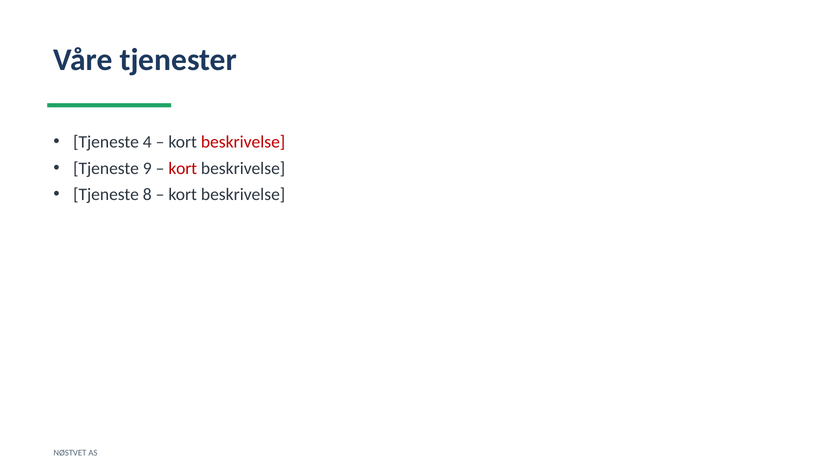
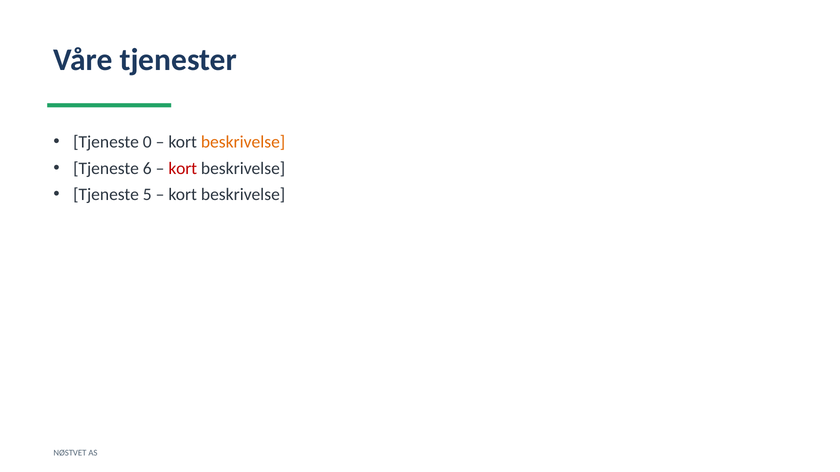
4: 4 -> 0 (147, 142)
beskrivelse colour: red -> orange (243, 142)
9: 9 -> 6 (147, 169)
8: 8 -> 5 (147, 195)
